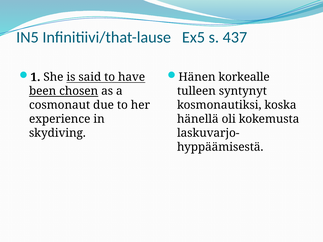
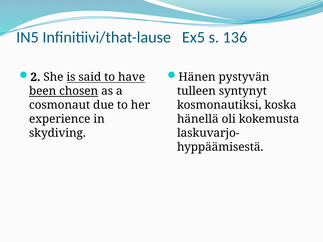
437: 437 -> 136 (235, 37)
1: 1 -> 2 (35, 77)
korkealle: korkealle -> pystyvän (244, 77)
